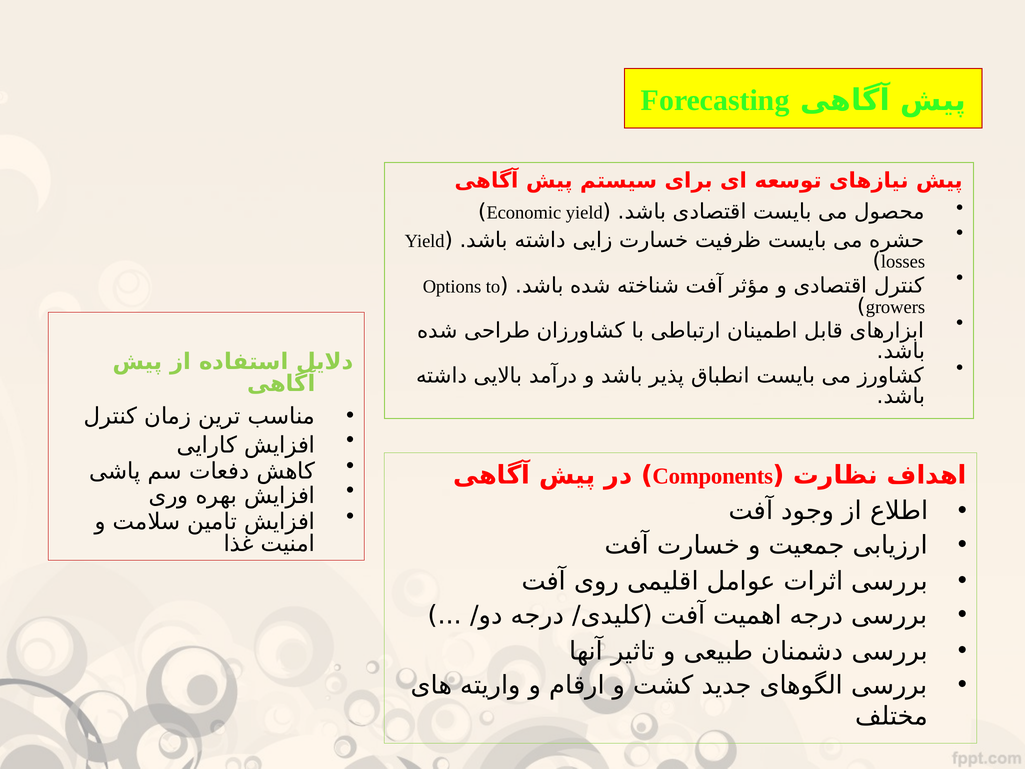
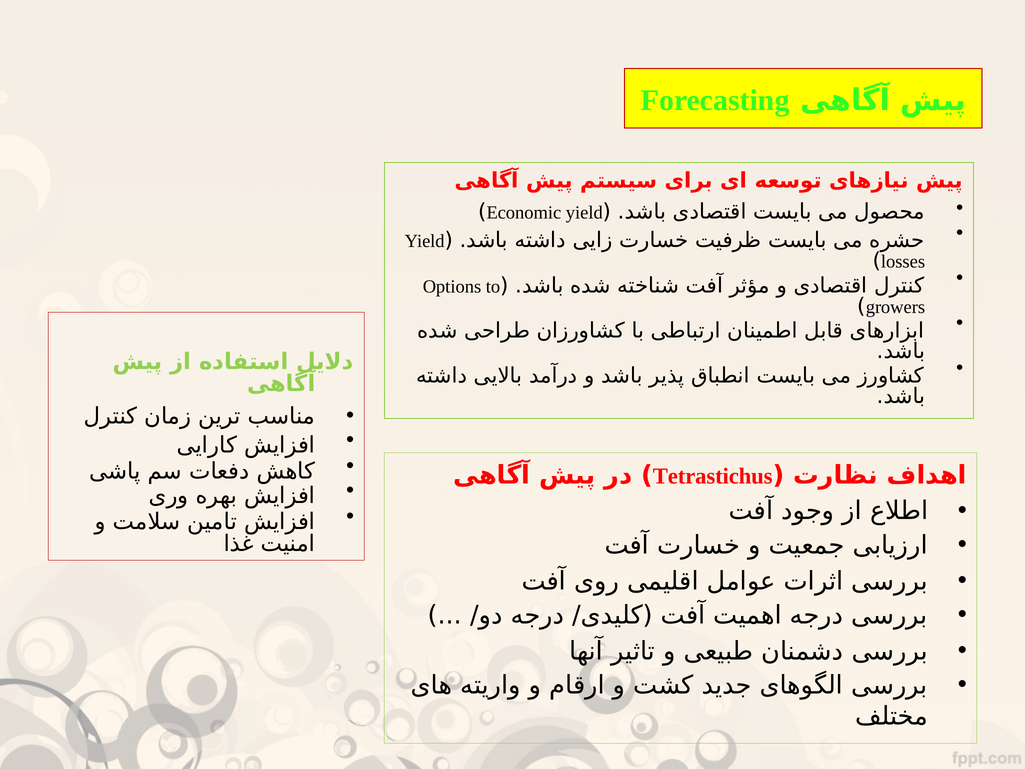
Components: Components -> Tetrastichus (713, 476)
